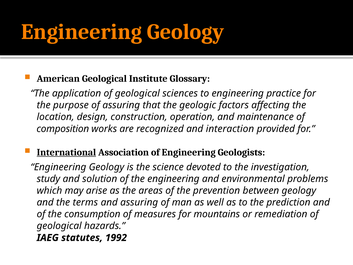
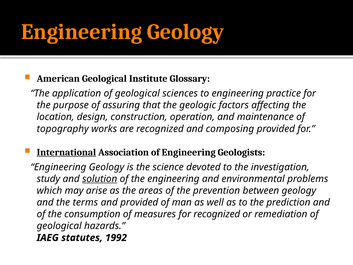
composition: composition -> topography (63, 129)
interaction: interaction -> composing (230, 129)
solution underline: none -> present (100, 179)
and assuring: assuring -> provided (139, 202)
for mountains: mountains -> recognized (217, 214)
